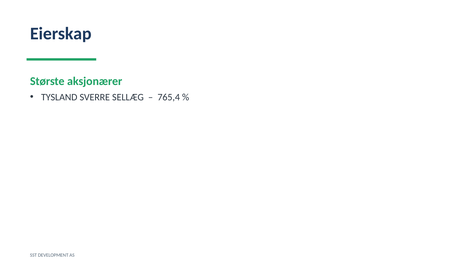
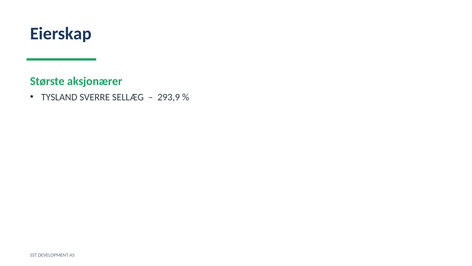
765,4: 765,4 -> 293,9 (169, 97)
